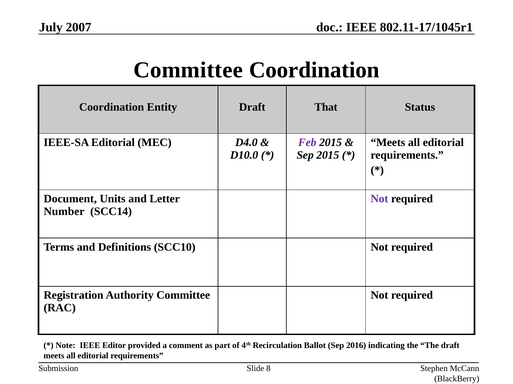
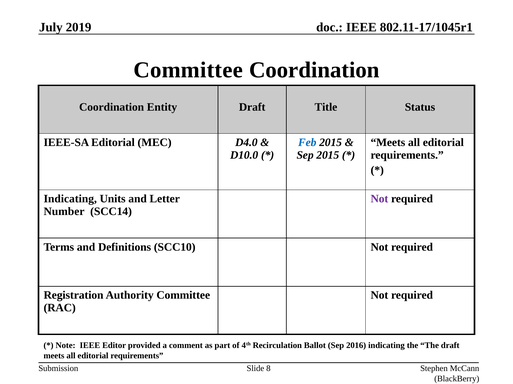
2007: 2007 -> 2019 (79, 27)
That: That -> Title (326, 107)
Feb colour: purple -> blue (307, 143)
Document: Document -> Indicating (70, 199)
